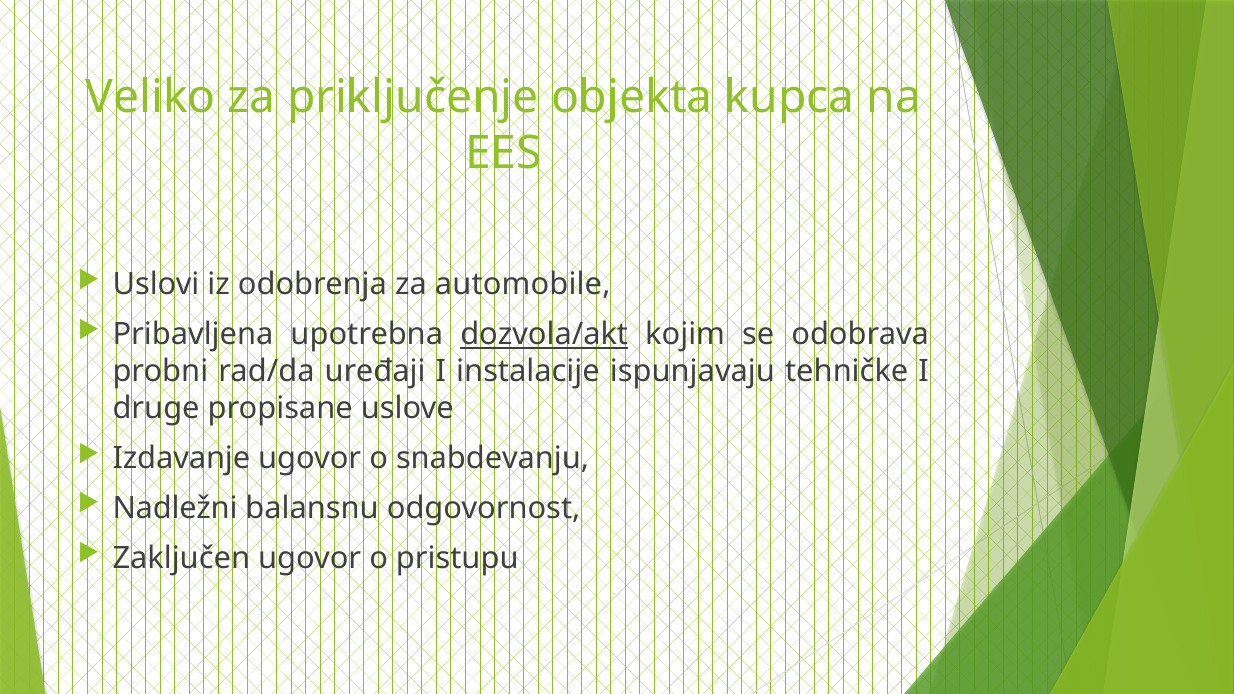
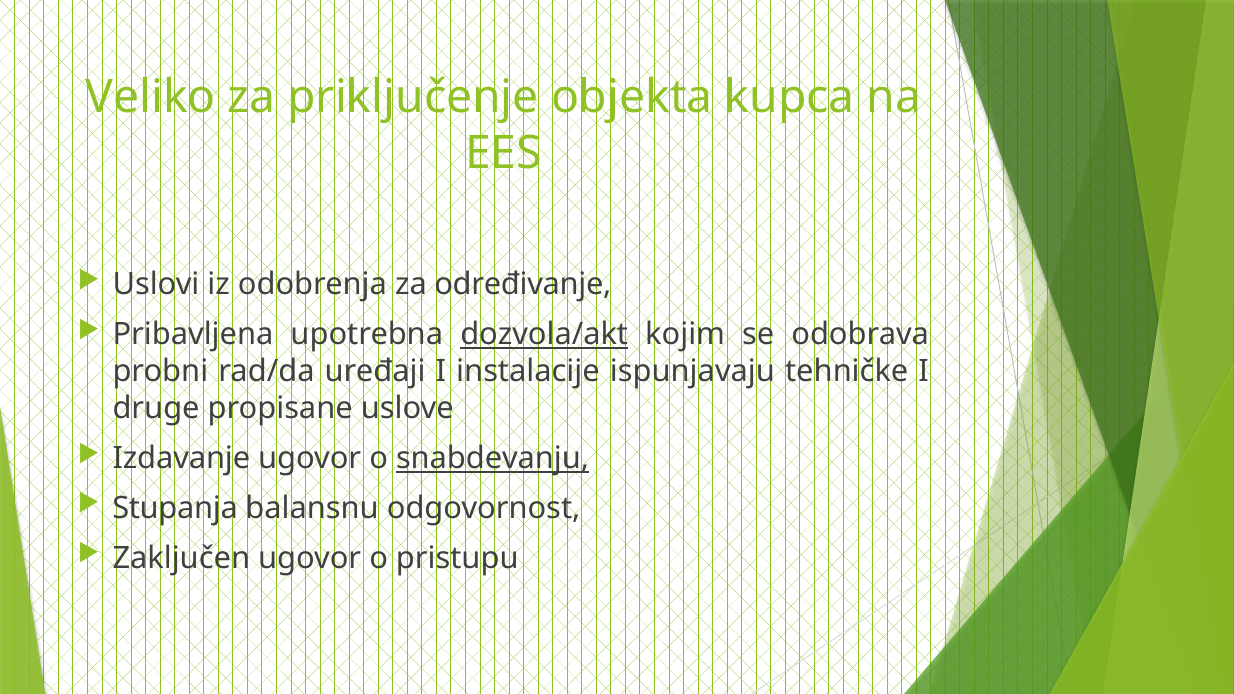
automobile: automobile -> određivanje (523, 285)
snabdevanju underline: none -> present (493, 458)
Nadležni: Nadležni -> Stupanja (175, 508)
